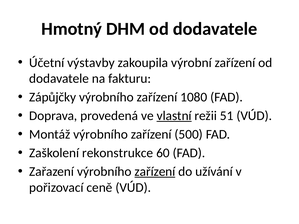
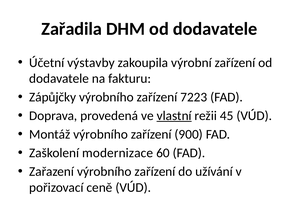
Hmotný: Hmotný -> Zařadila (72, 29)
1080: 1080 -> 7223 (194, 97)
51: 51 -> 45 (227, 116)
500: 500 -> 900 (189, 135)
rekonstrukce: rekonstrukce -> modernizace (118, 153)
zařízení underline: present -> none (155, 172)
